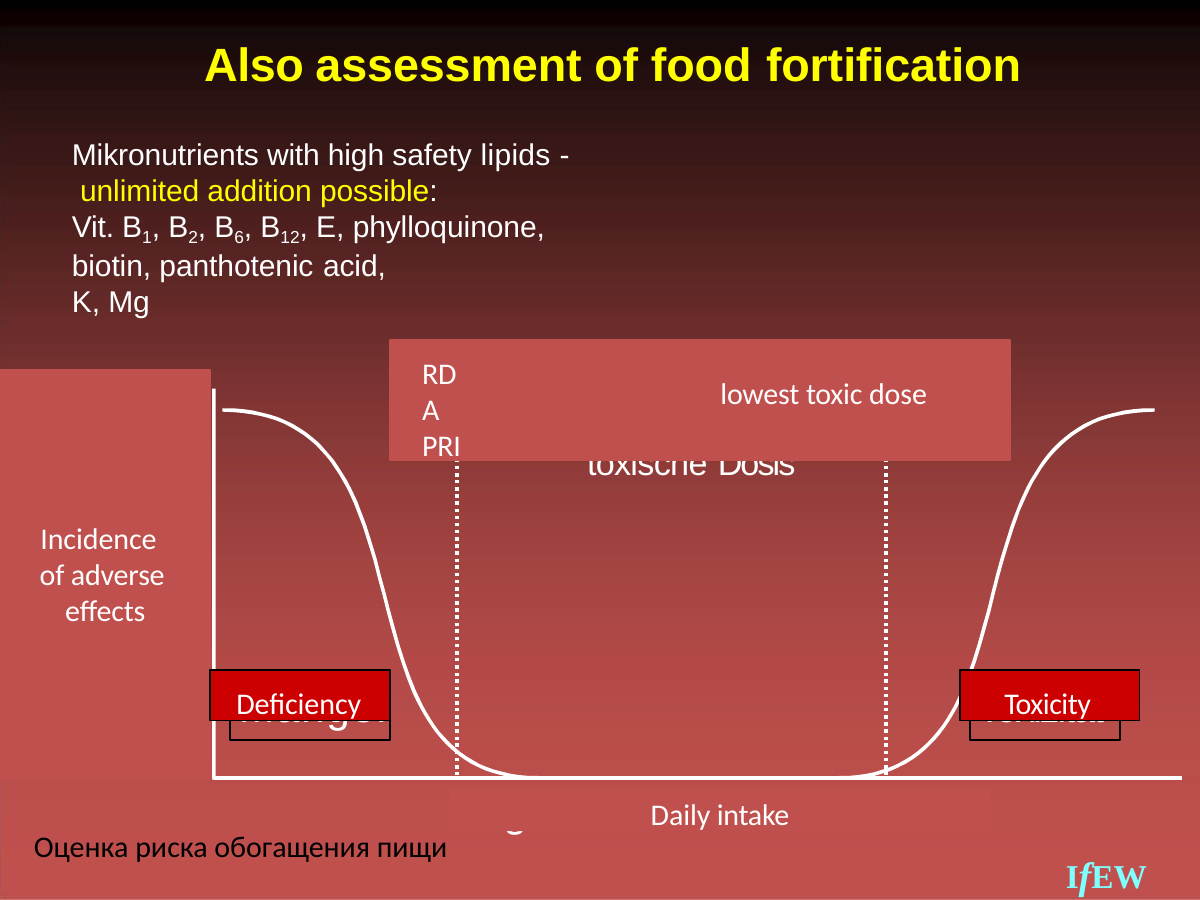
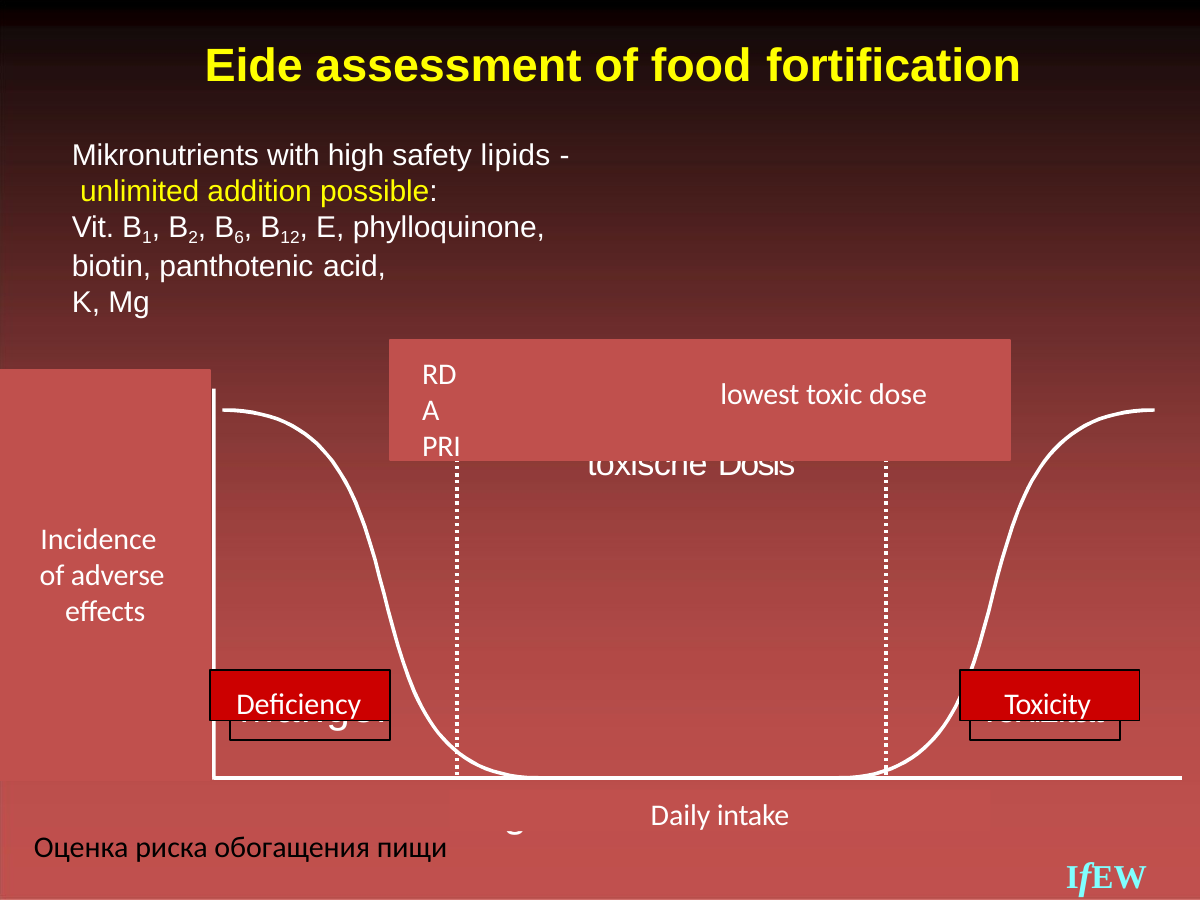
Also: Also -> Eide (254, 66)
